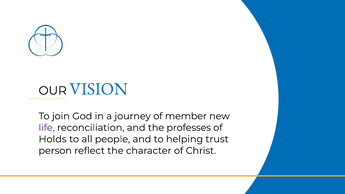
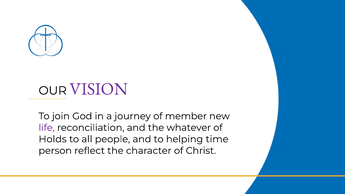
VISION colour: blue -> purple (99, 89)
professes: professes -> whatever (189, 128)
trust: trust -> time (217, 139)
